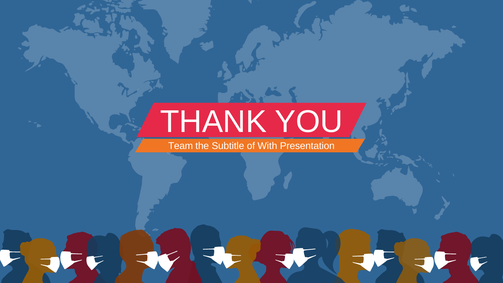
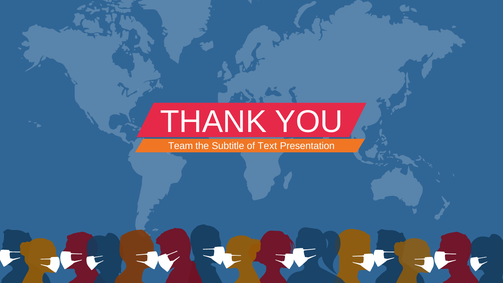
With: With -> Text (267, 146)
